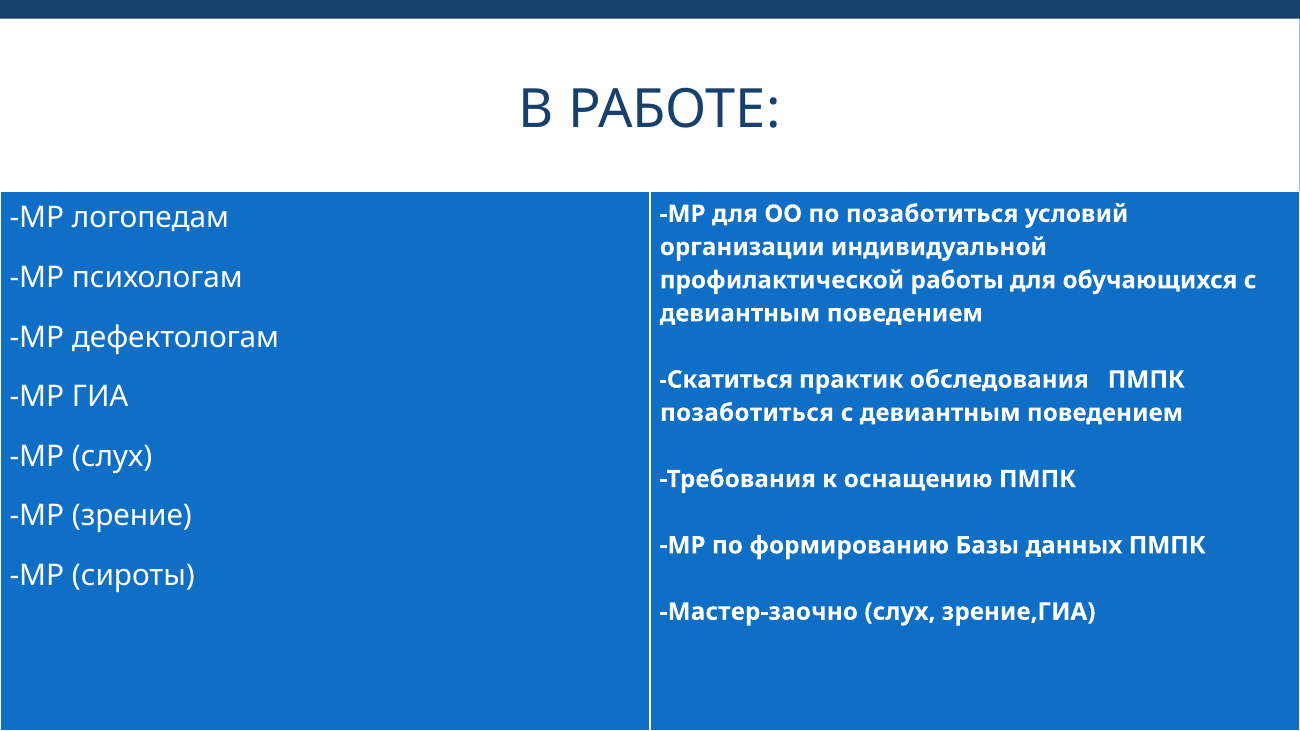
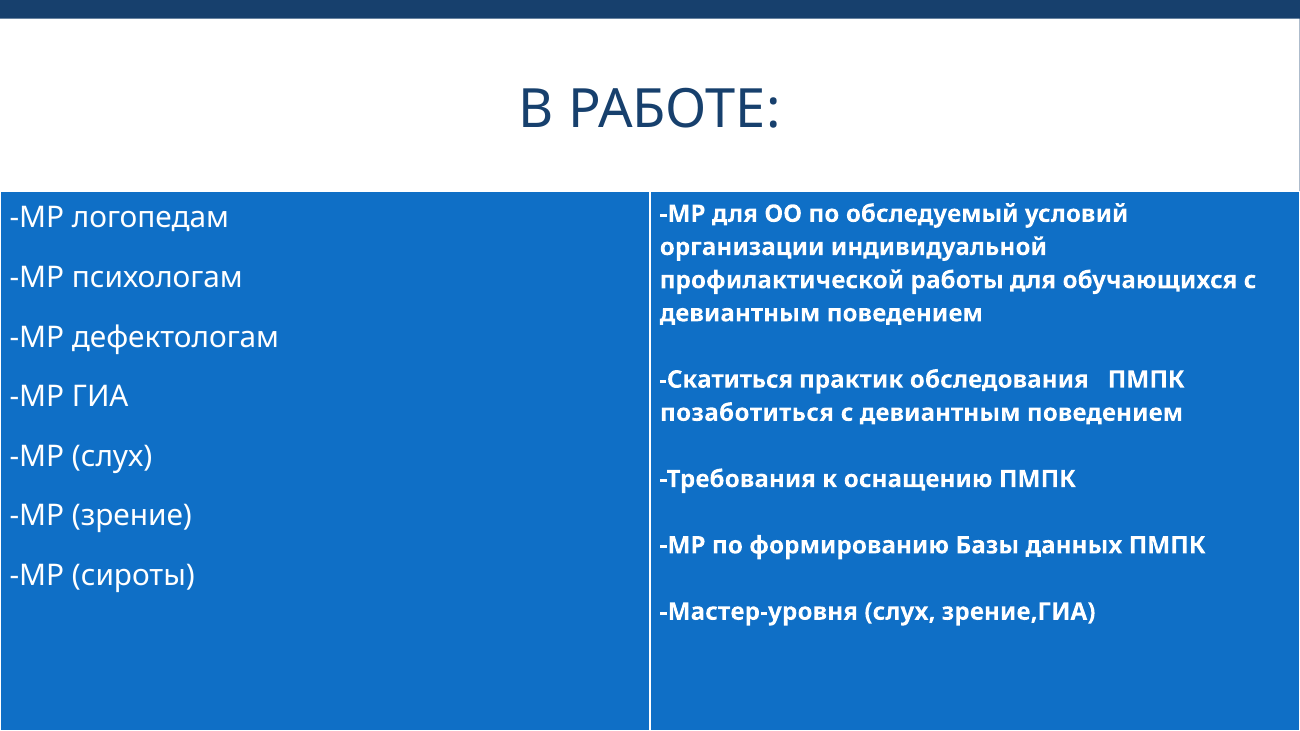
по позаботиться: позаботиться -> обследуемый (932, 214)
Мастер-заочно: Мастер-заочно -> Мастер-уровня (759, 612)
